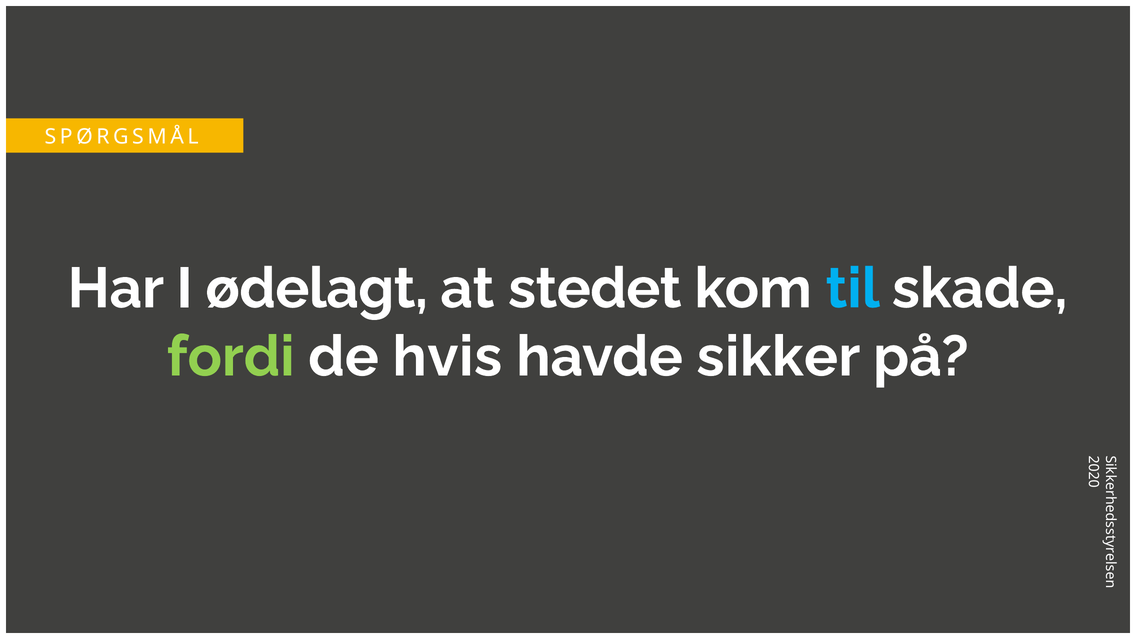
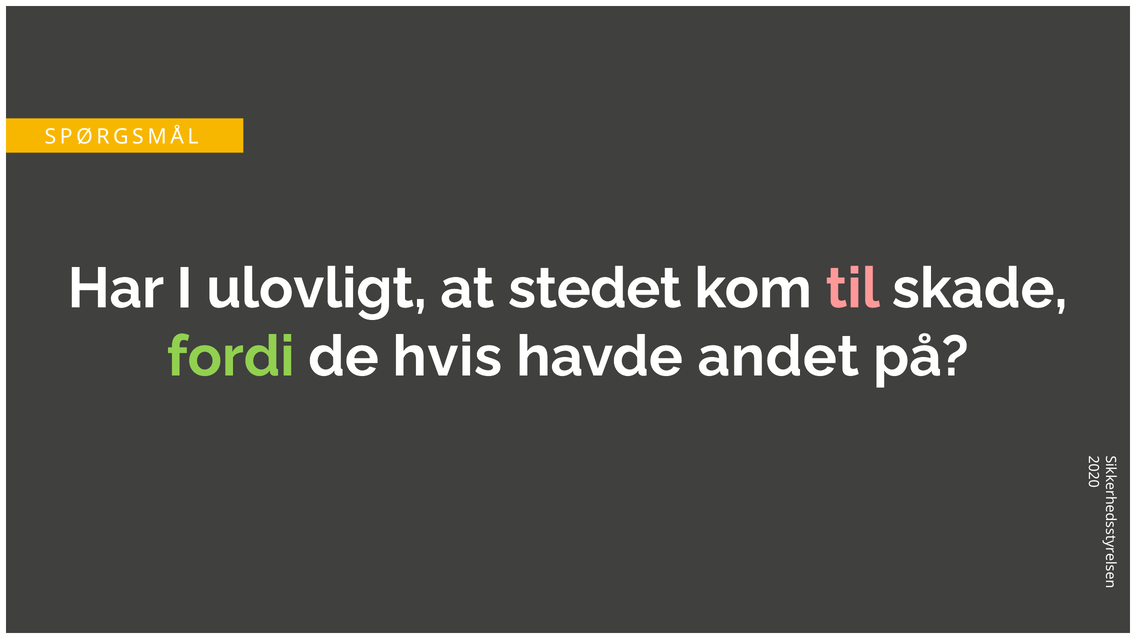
ødelagt: ødelagt -> ulovligt (317, 289)
til colour: light blue -> pink (853, 289)
sikker: sikker -> andet (778, 357)
